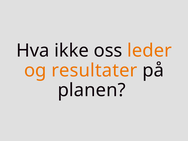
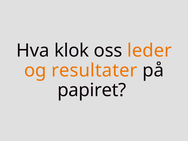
ikke: ikke -> klok (72, 51)
planen: planen -> papiret (92, 90)
